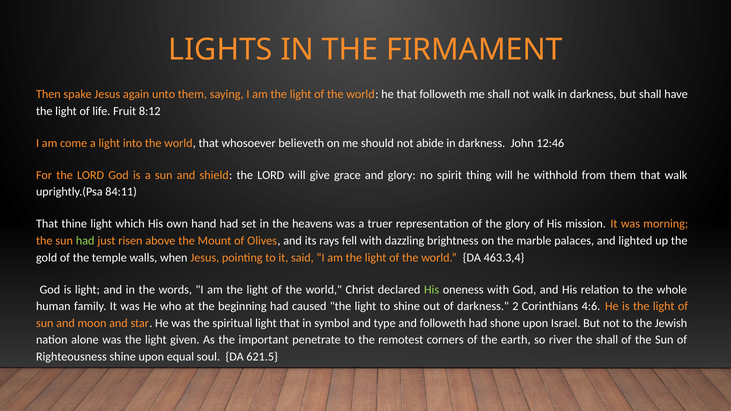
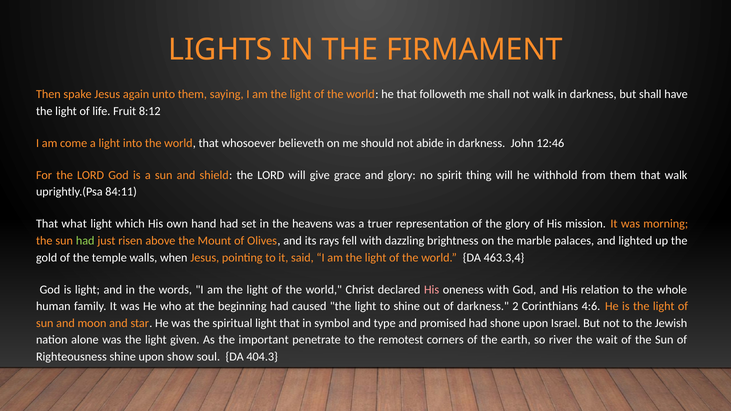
thine: thine -> what (74, 224)
His colour: light green -> pink (432, 290)
and followeth: followeth -> promised (443, 323)
the shall: shall -> wait (607, 340)
equal: equal -> show (180, 357)
621.5: 621.5 -> 404.3 (262, 357)
